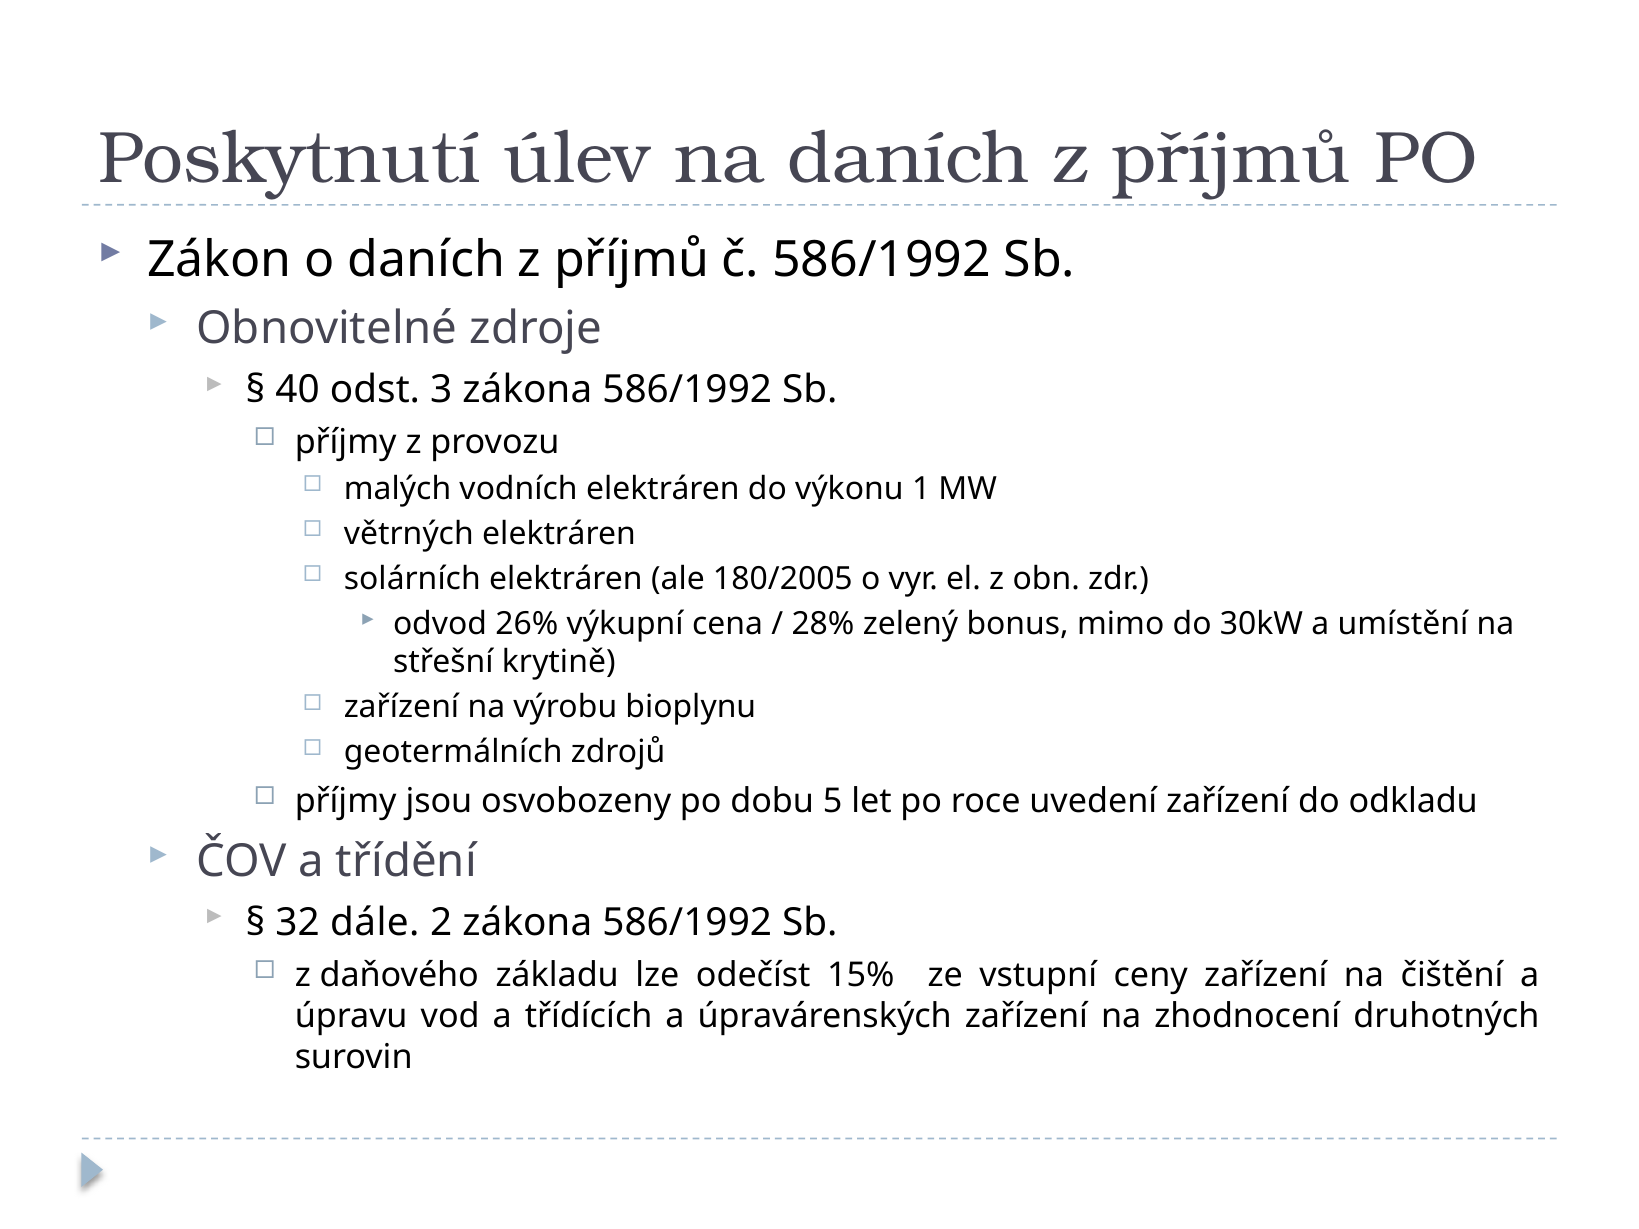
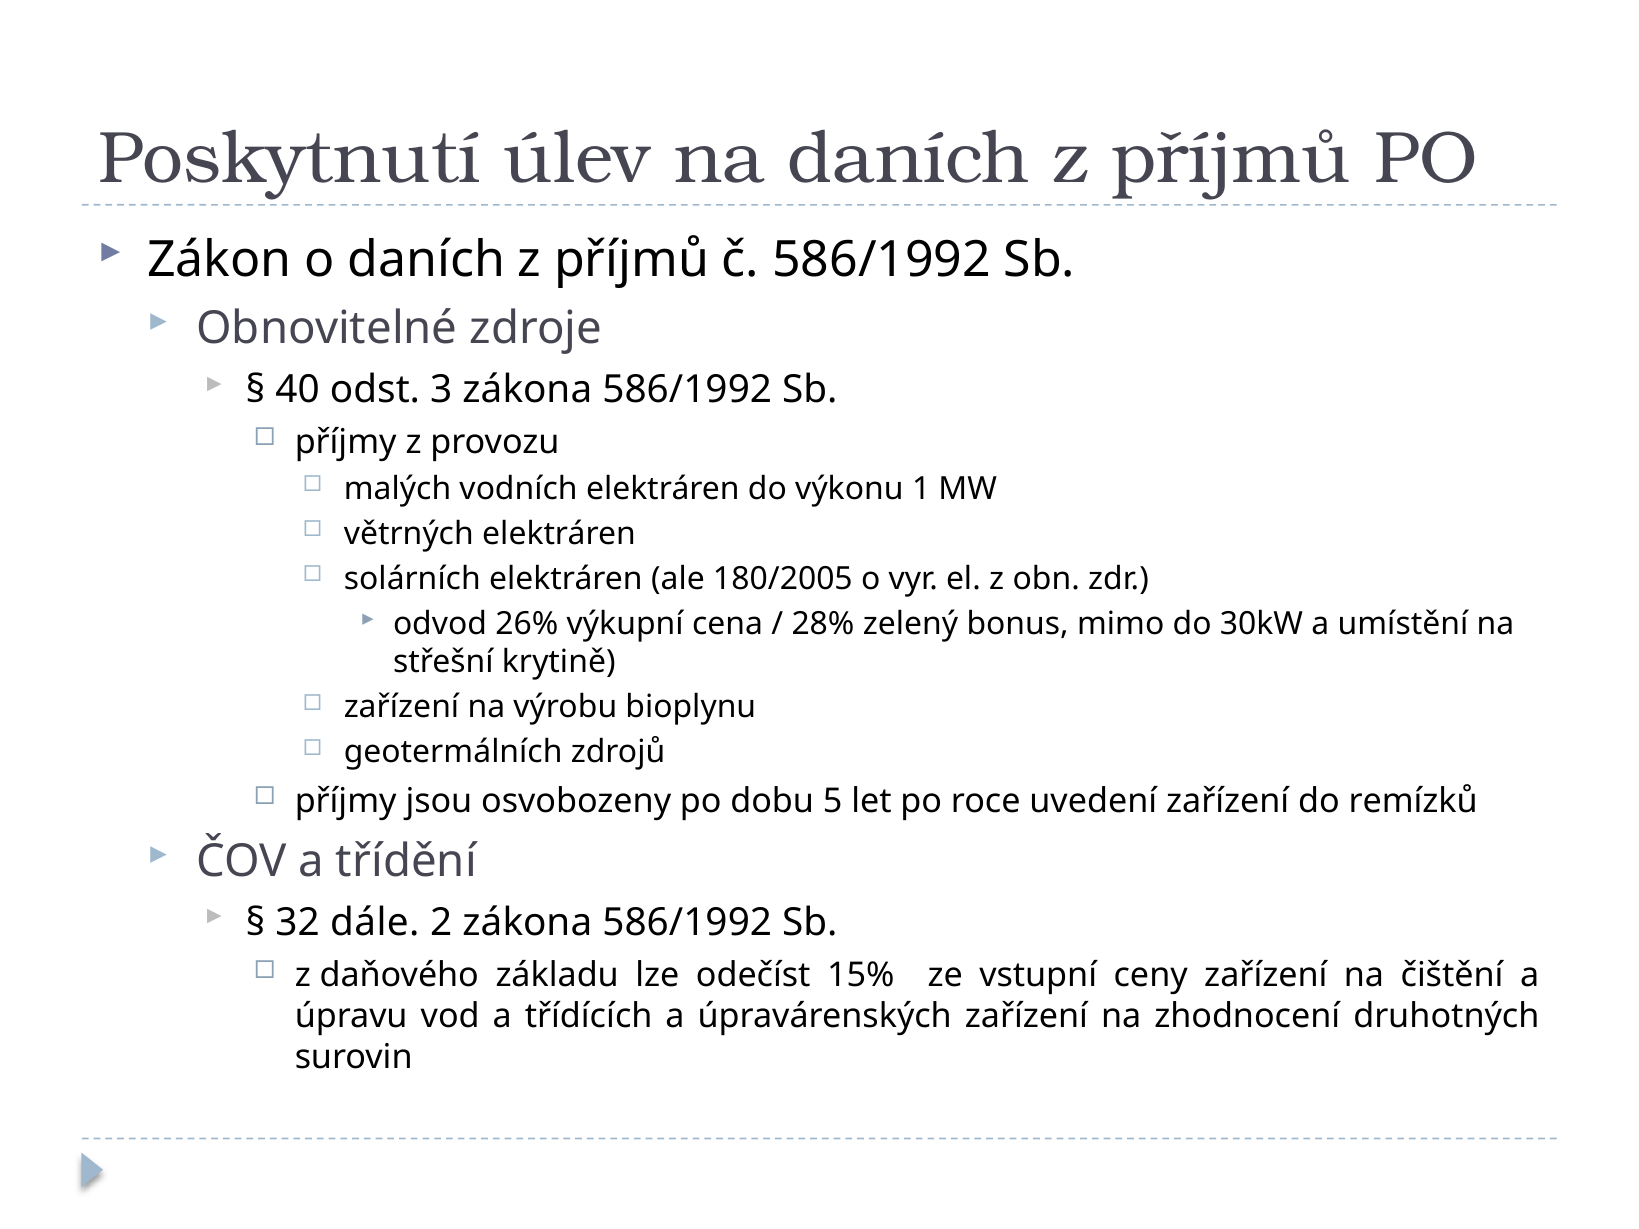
odkladu: odkladu -> remízků (1413, 801)
